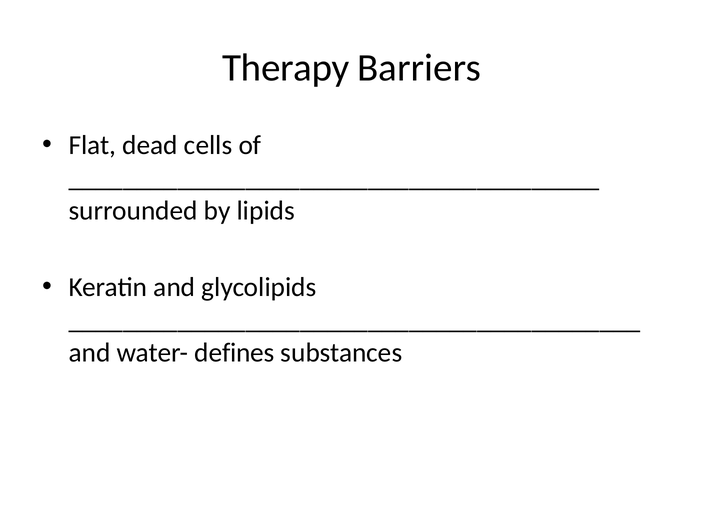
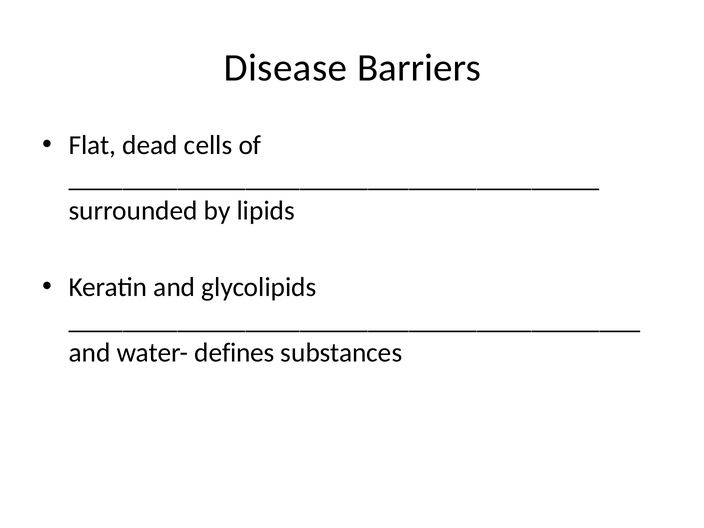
Therapy: Therapy -> Disease (285, 68)
